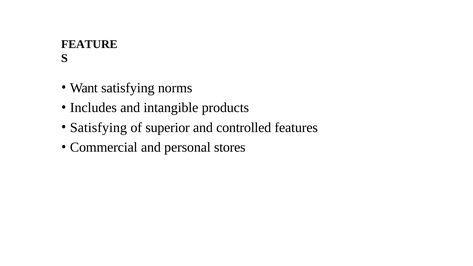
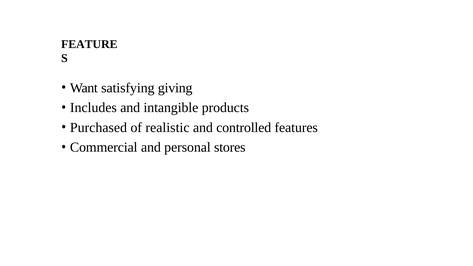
norms: norms -> giving (175, 88)
Satisfying: Satisfying -> Purchased (99, 128)
superior: superior -> realistic (168, 128)
